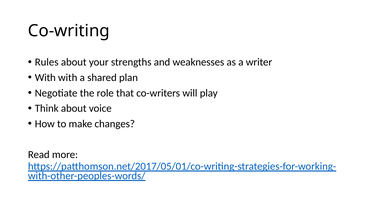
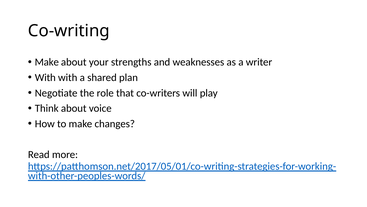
Rules: Rules -> Make (47, 62)
